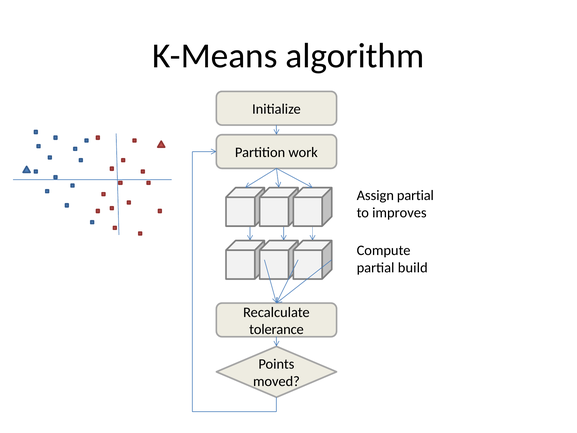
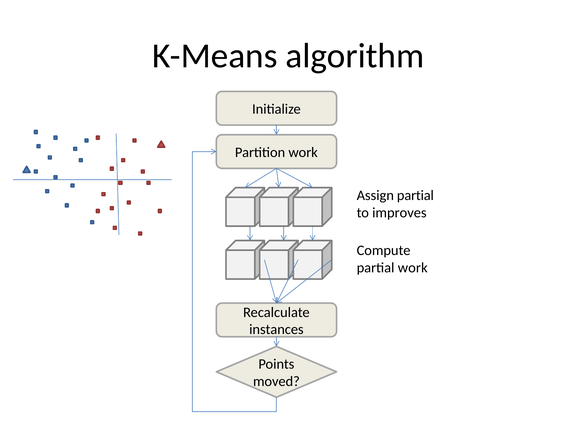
partial build: build -> work (413, 268)
tolerance: tolerance -> instances (276, 329)
